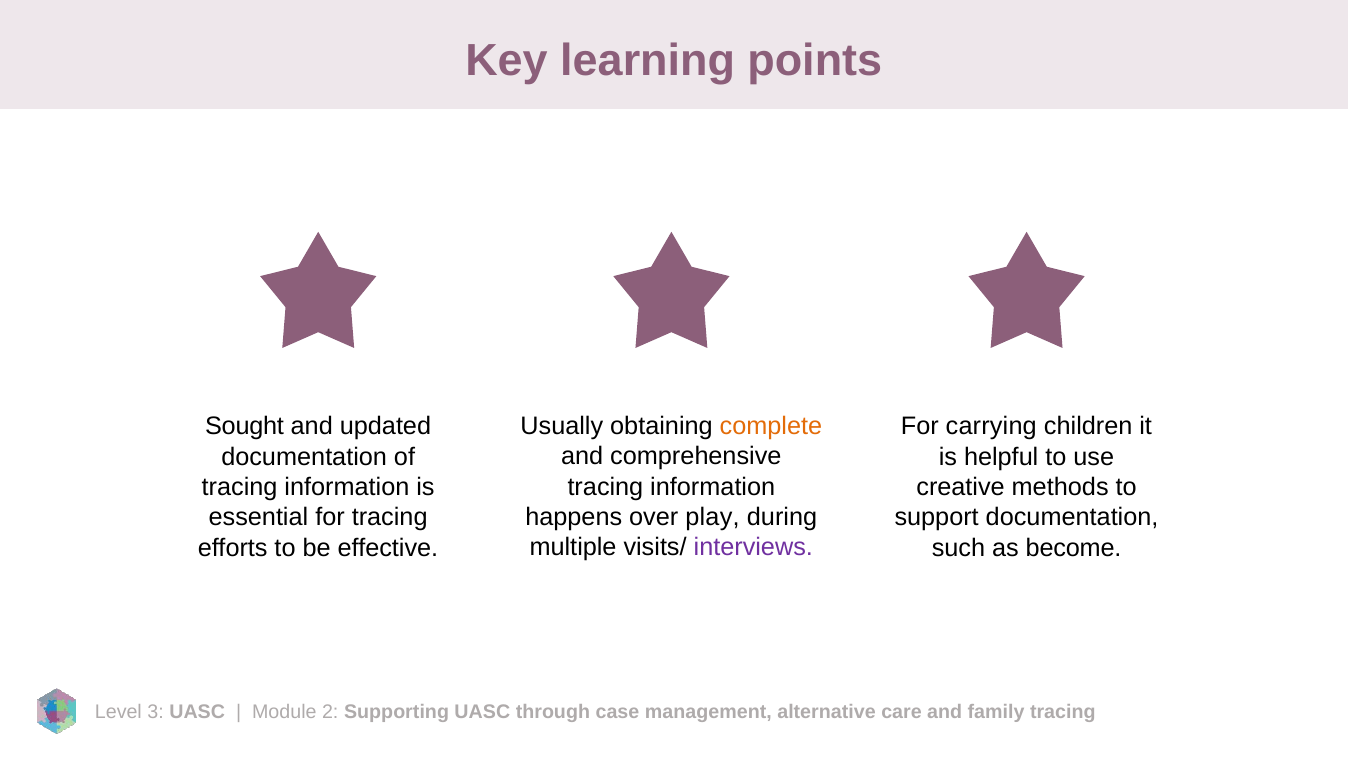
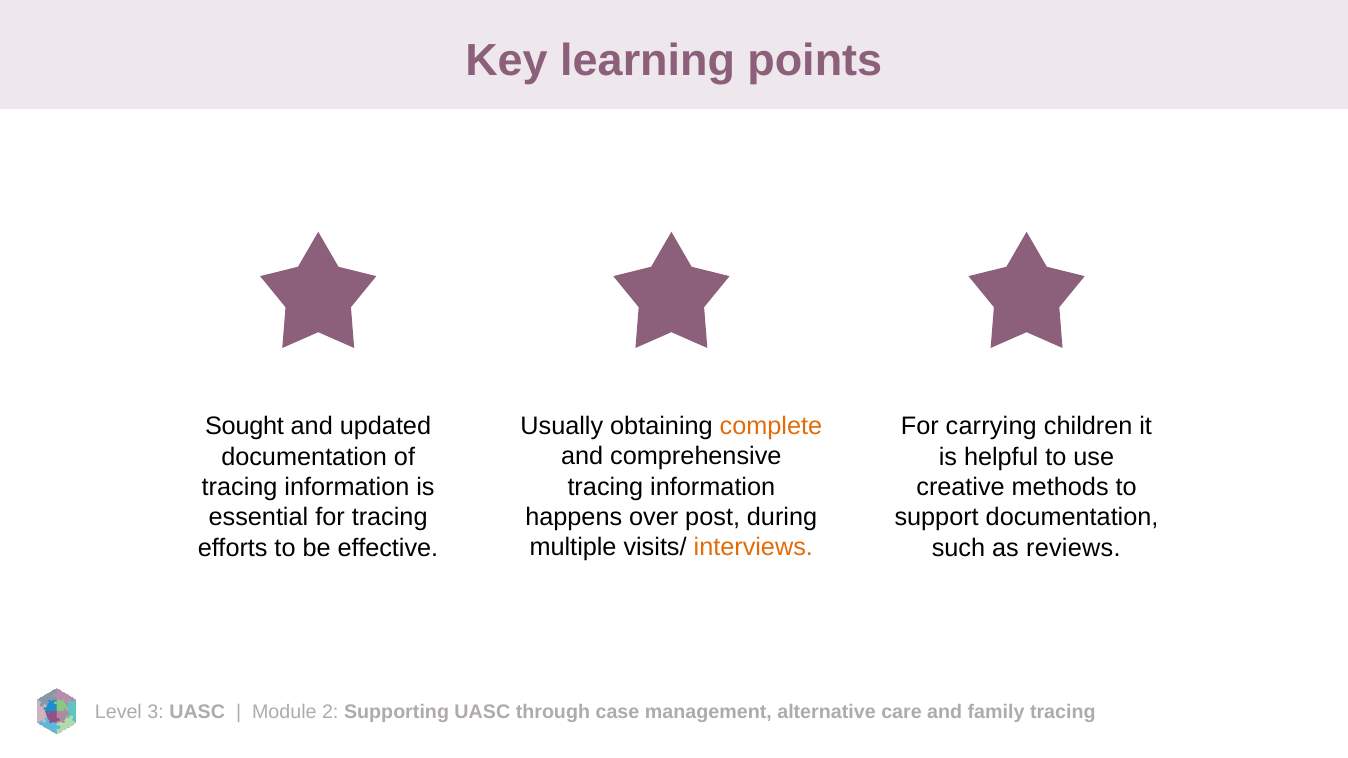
play: play -> post (713, 517)
interviews colour: purple -> orange (753, 548)
become: become -> reviews (1073, 548)
